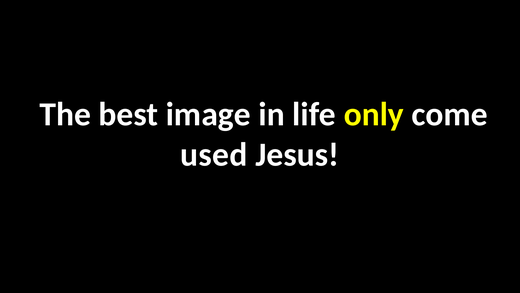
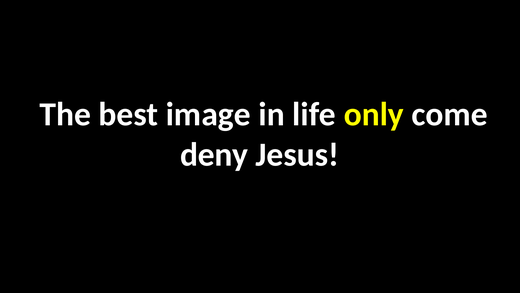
used: used -> deny (214, 155)
